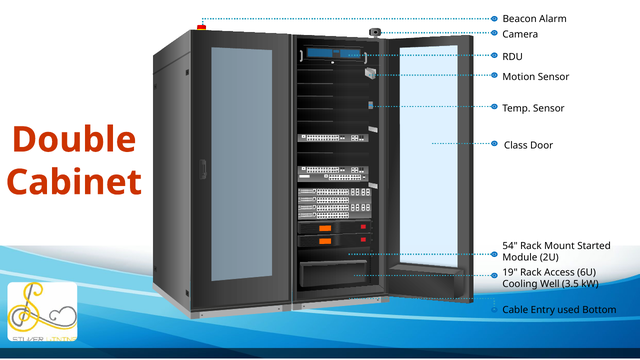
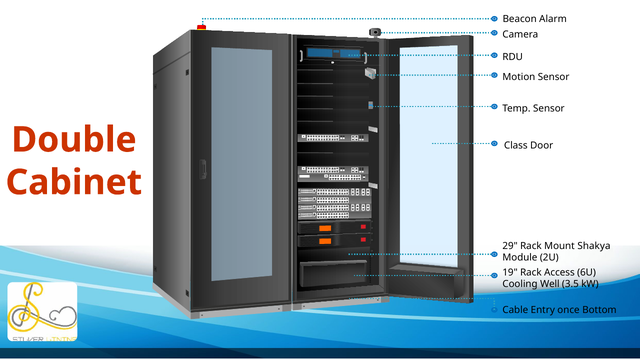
54: 54 -> 29 (510, 246)
Started: Started -> Shakya (594, 246)
used: used -> once (568, 310)
